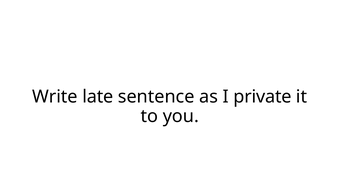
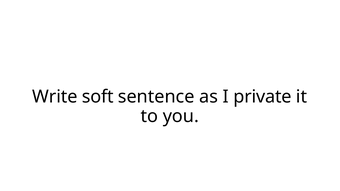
late: late -> soft (98, 97)
